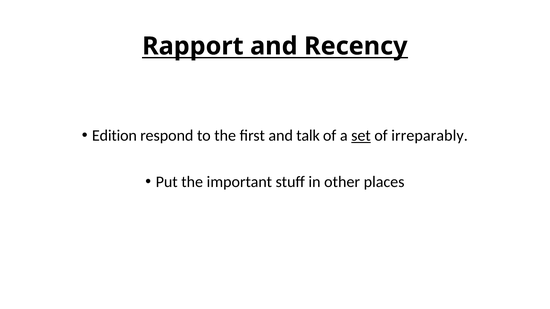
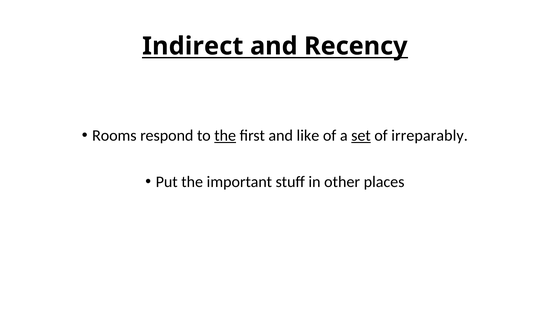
Rapport: Rapport -> Indirect (193, 46)
Edition: Edition -> Rooms (114, 136)
the underline: none -> present (225, 136)
talk: talk -> like (308, 136)
